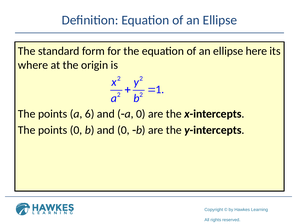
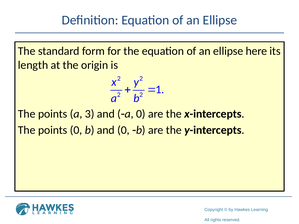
where: where -> length (33, 65)
6: 6 -> 3 (90, 114)
